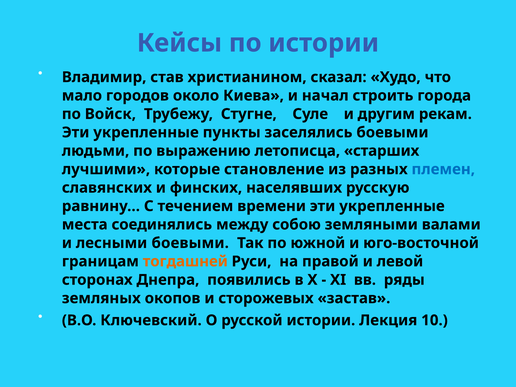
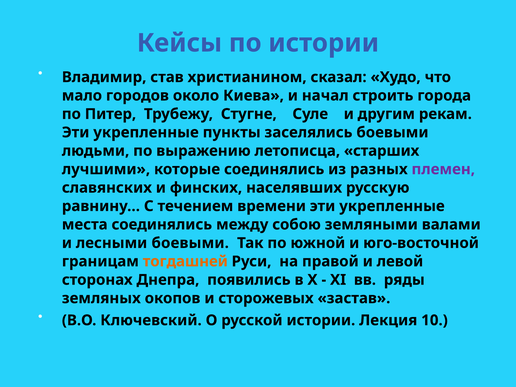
Войск: Войск -> Питер (110, 114)
которые становление: становление -> соединялись (274, 169)
племен colour: blue -> purple (443, 169)
